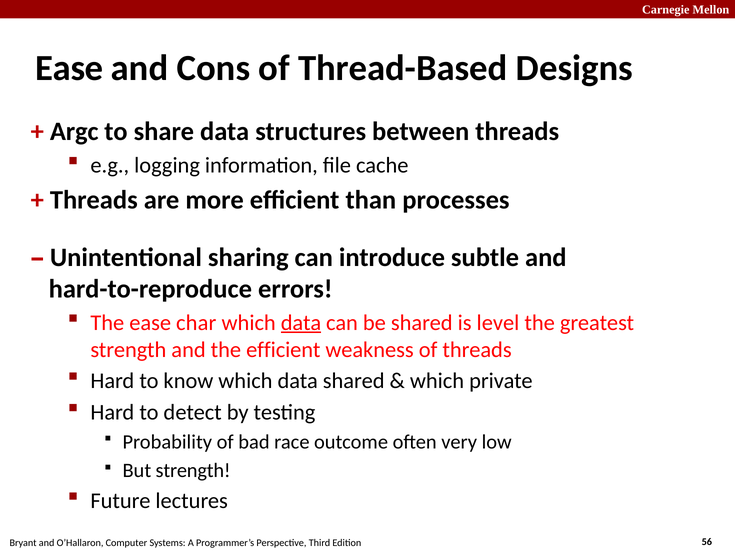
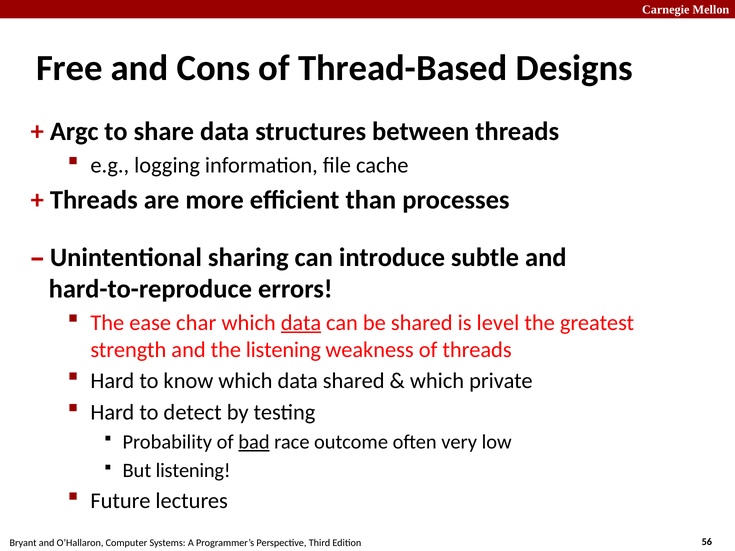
Ease: Ease -> Free (69, 68)
the efficient: efficient -> listening (283, 350)
bad underline: none -> present (254, 442)
But strength: strength -> listening (193, 471)
